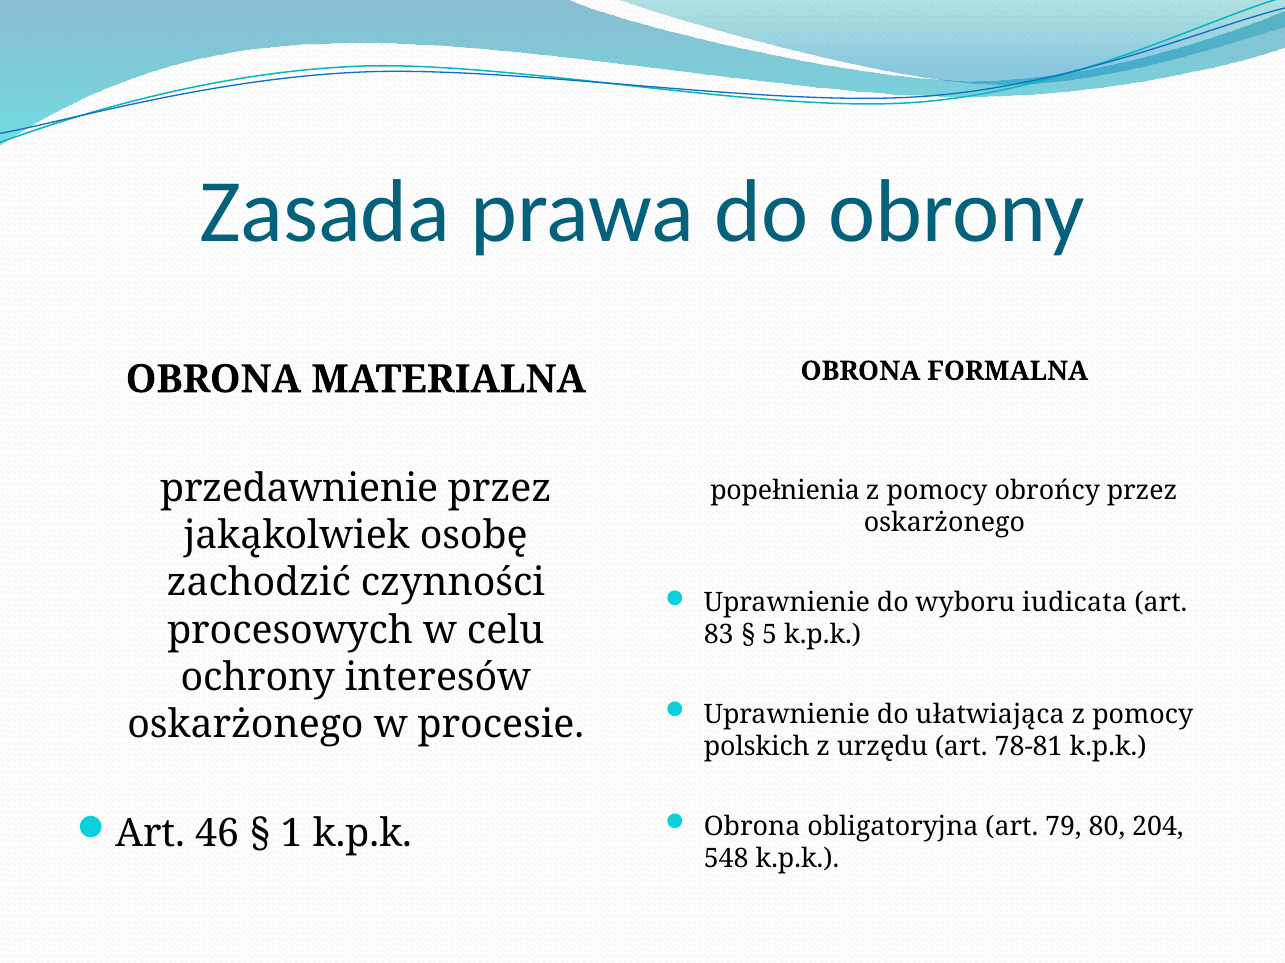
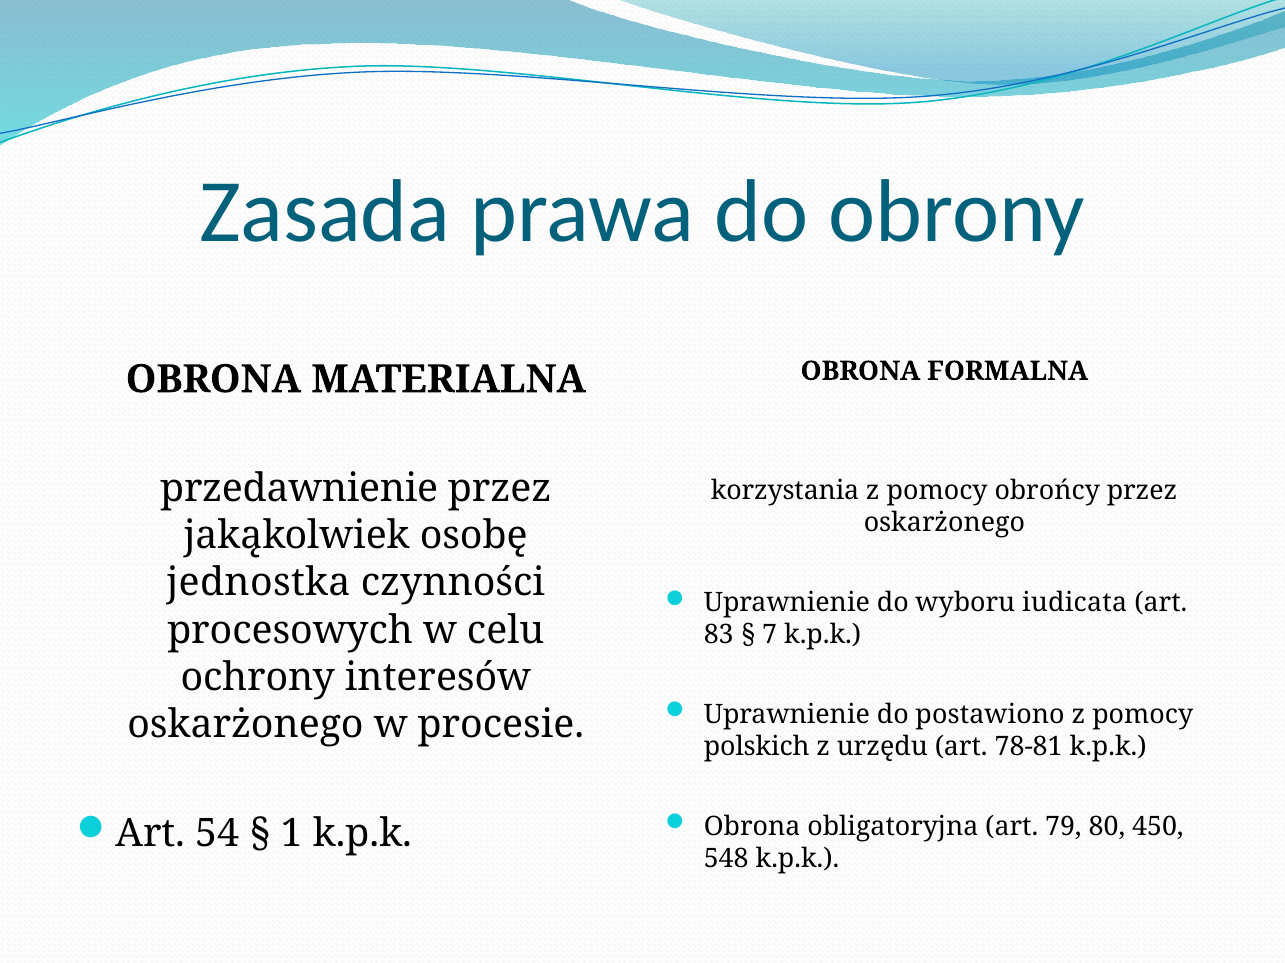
popełnienia: popełnienia -> korzystania (785, 491)
zachodzić: zachodzić -> jednostka (259, 584)
5: 5 -> 7 (770, 635)
ułatwiająca: ułatwiająca -> postawiono (990, 715)
204: 204 -> 450 (1158, 827)
46: 46 -> 54 (217, 834)
